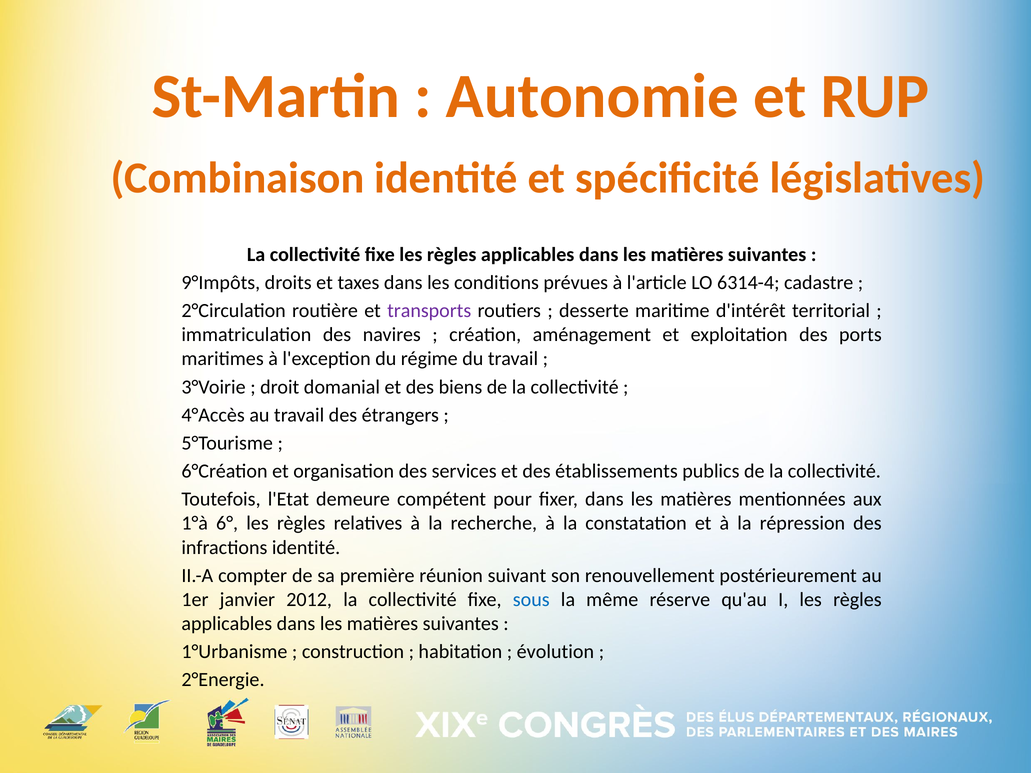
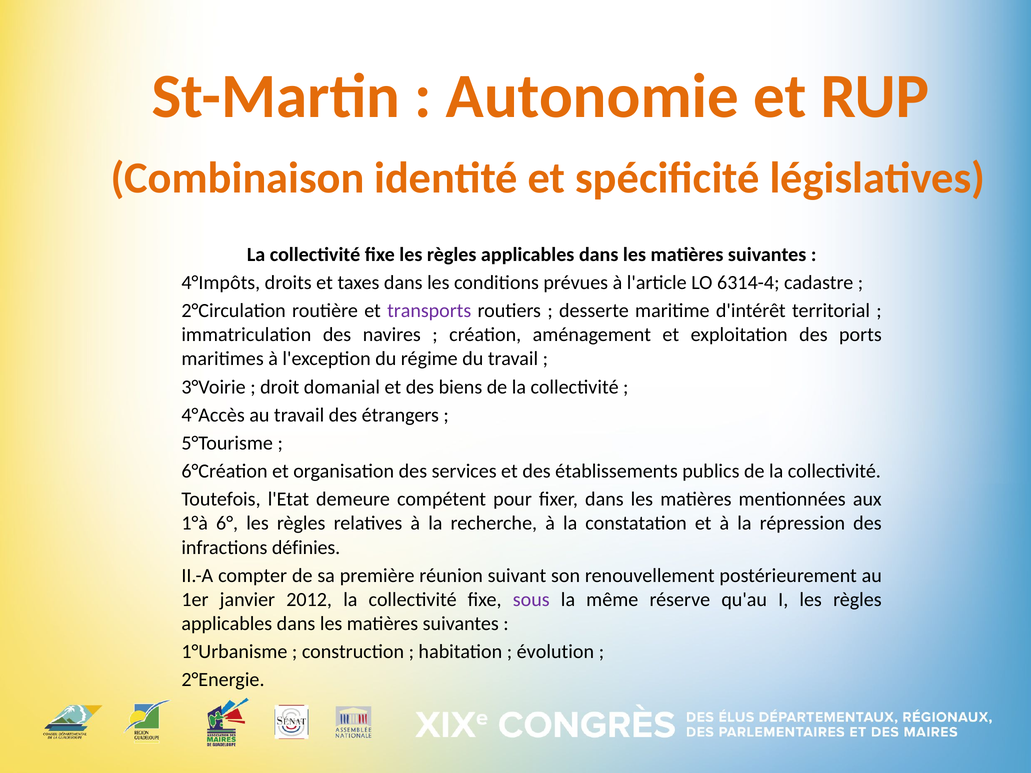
9°Impôts: 9°Impôts -> 4°Impôts (221, 283)
infractions identité: identité -> définies (306, 548)
sous colour: blue -> purple (531, 600)
